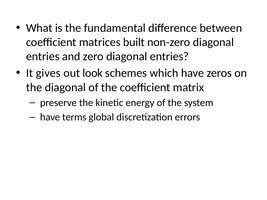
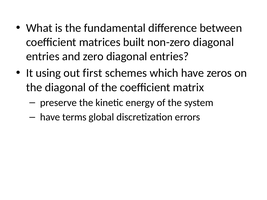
gives: gives -> using (48, 73)
look: look -> first (93, 73)
